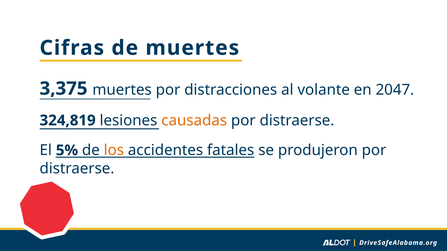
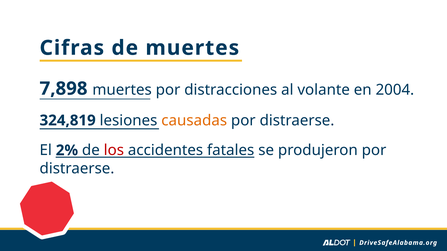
3,375: 3,375 -> 7,898 (64, 89)
2047: 2047 -> 2004 (395, 90)
5%: 5% -> 2% (67, 151)
los colour: orange -> red (114, 151)
